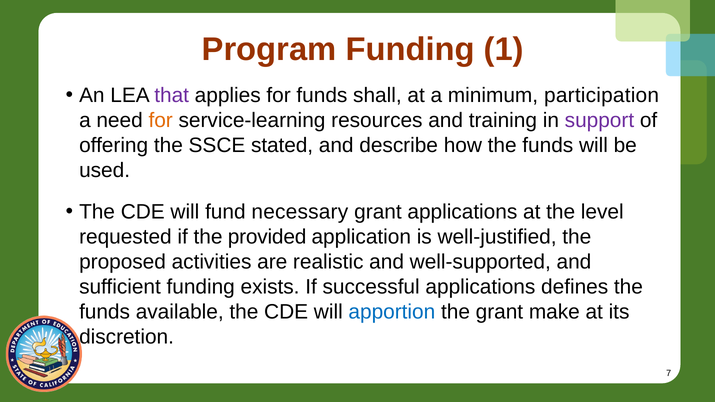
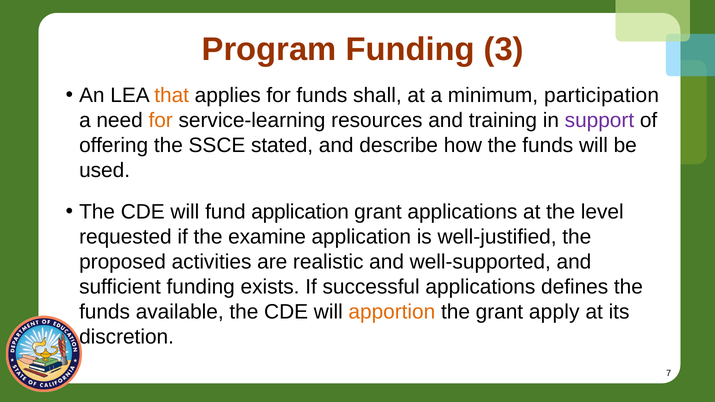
1: 1 -> 3 (504, 49)
that colour: purple -> orange (172, 96)
fund necessary: necessary -> application (300, 212)
provided: provided -> examine (267, 237)
apportion colour: blue -> orange (392, 312)
make: make -> apply (554, 312)
